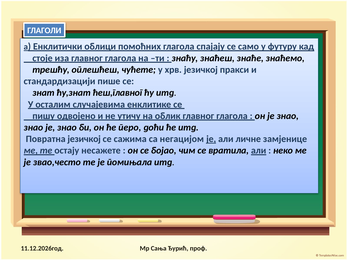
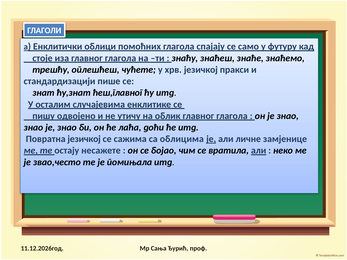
перо: перо -> лаћа (130, 128)
негацијом: негацијом -> облицима (182, 139)
